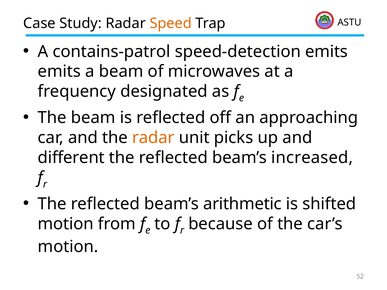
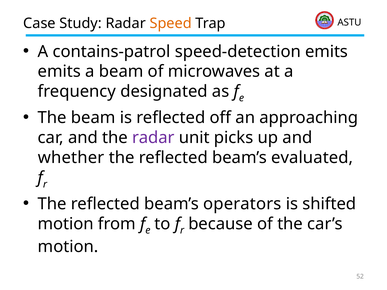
radar colour: orange -> purple (153, 138)
different: different -> whether (71, 158)
increased: increased -> evaluated (312, 158)
arithmetic: arithmetic -> operators (242, 204)
